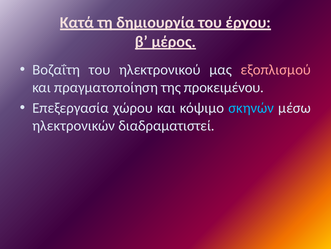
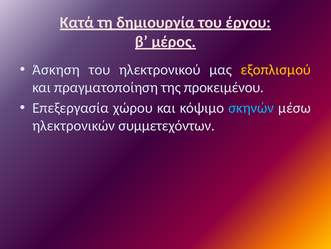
Βοζαΐτη: Βοζαΐτη -> Άσκηση (56, 69)
εξοπλισμού colour: pink -> yellow (276, 69)
διαδραματιστεί: διαδραματιστεί -> συμμετεχόντων (167, 125)
